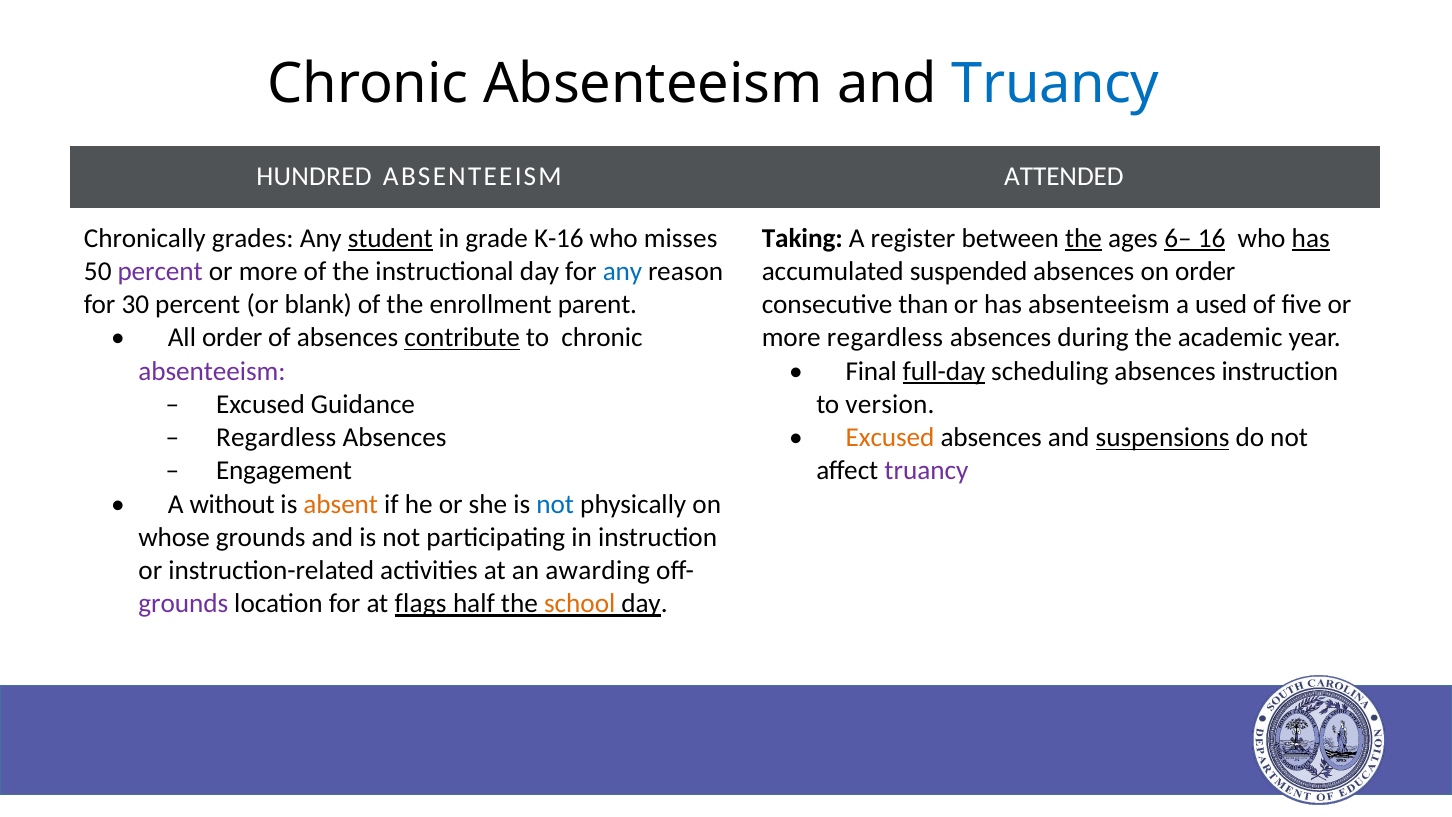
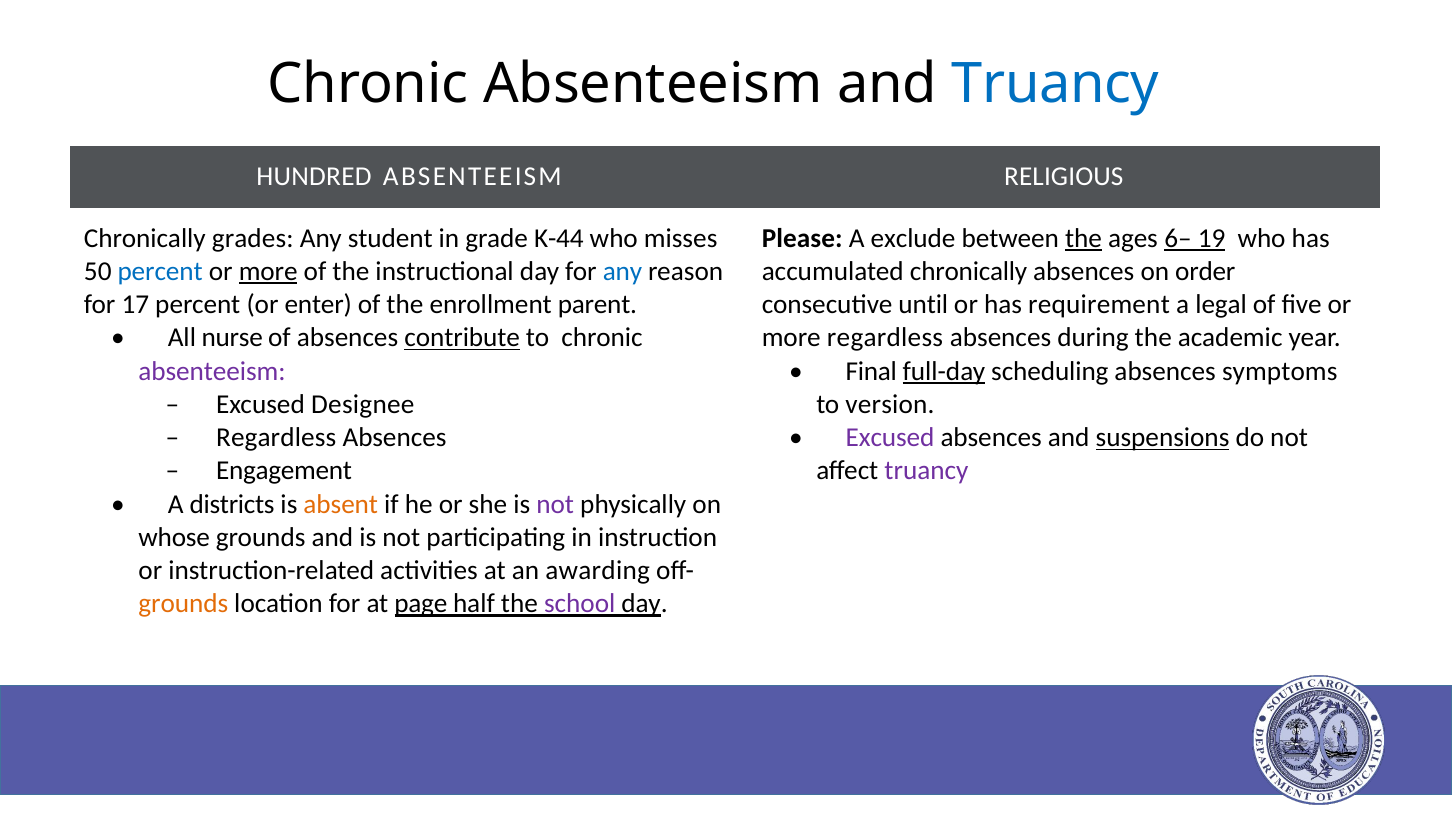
ATTENDED: ATTENDED -> RELIGIOUS (1064, 176)
student underline: present -> none (390, 238)
K-16: K-16 -> K-44 (559, 238)
Taking: Taking -> Please (802, 238)
register: register -> exclude (913, 238)
16: 16 -> 19 (1212, 238)
has underline: present -> none (1311, 238)
percent colour: purple -> blue (160, 271)
more underline: none -> present (268, 271)
accumulated suspended: suspended -> chronically (969, 271)
30: 30 -> 17 (135, 305)
blank: blank -> enter (318, 305)
than: than -> until (923, 305)
has absenteeism: absenteeism -> requirement (1099, 305)
used: used -> legal (1221, 305)
All order: order -> nurse (232, 338)
absences instruction: instruction -> symptoms (1280, 371)
Guidance: Guidance -> Designee (363, 404)
Excused colour: orange -> purple (890, 438)
without: without -> districts (232, 504)
not colour: blue -> purple (555, 504)
grounds colour: purple -> orange (183, 604)
flags: flags -> page (421, 604)
school colour: orange -> purple (580, 604)
